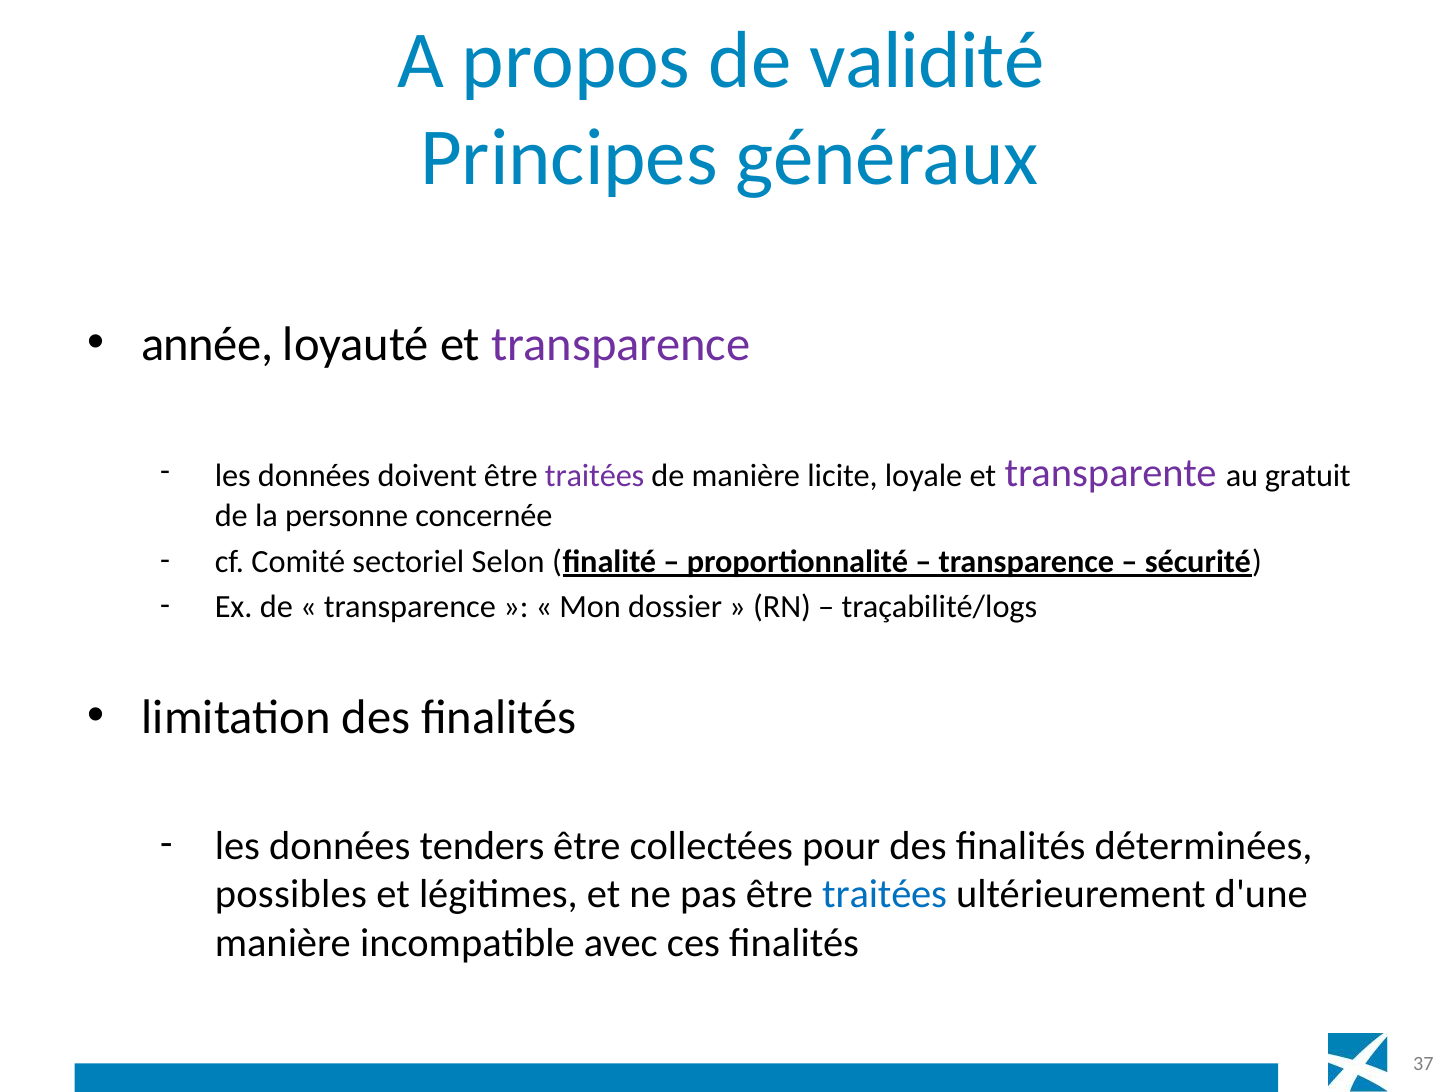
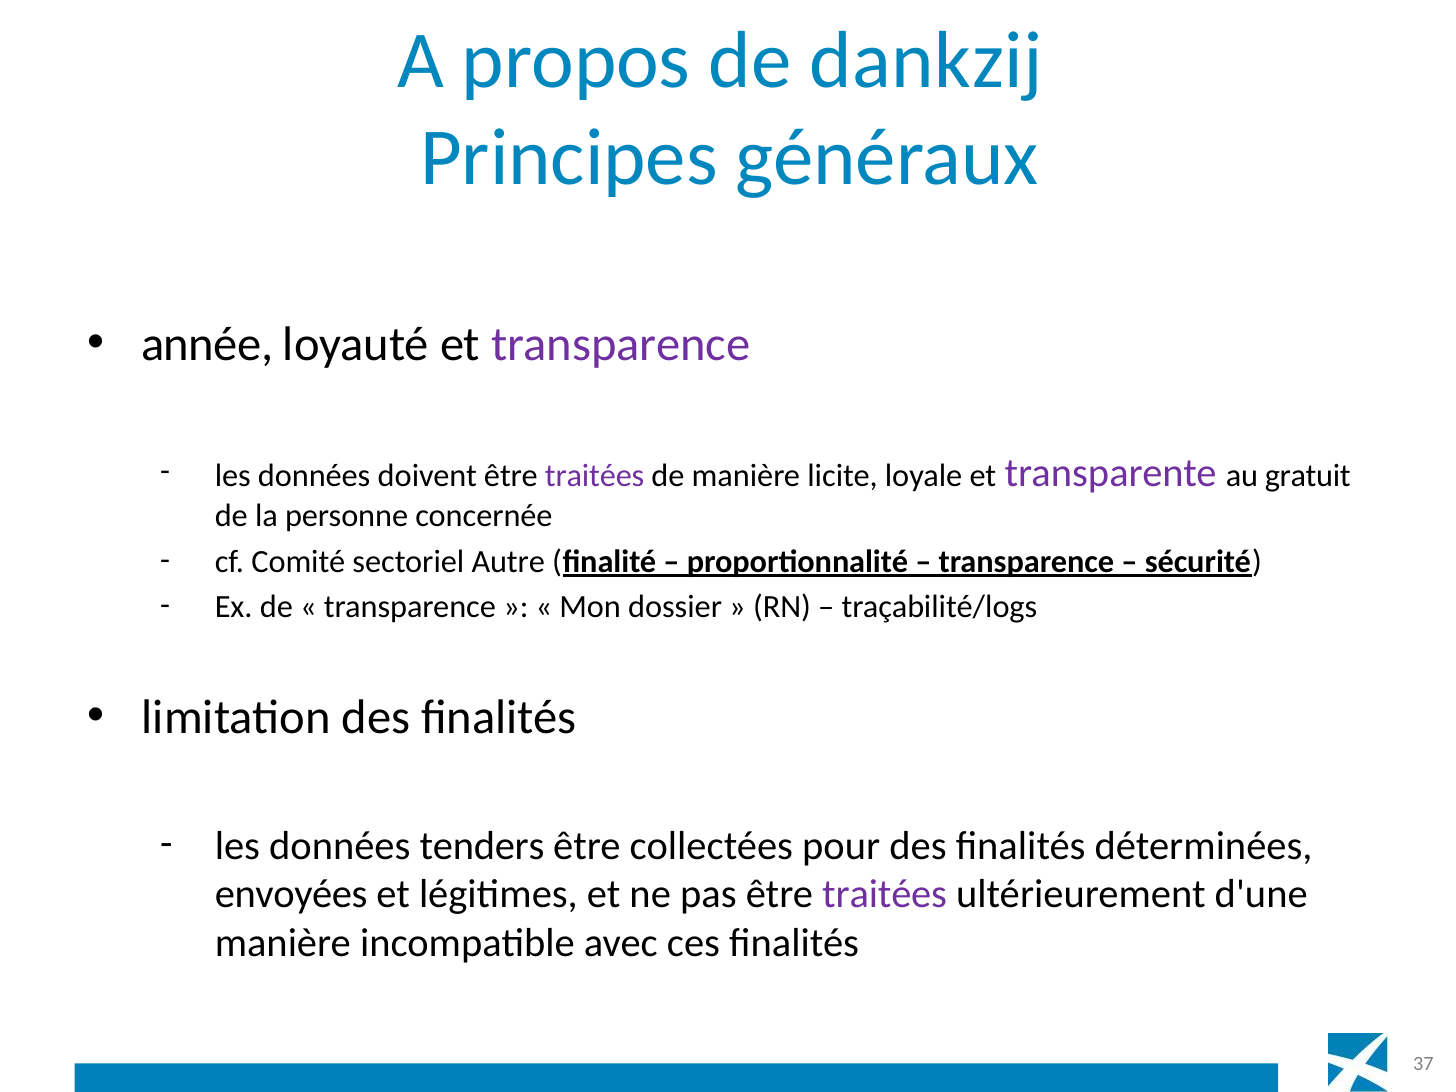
validité: validité -> dankzij (926, 61)
Selon: Selon -> Autre (508, 562)
possibles: possibles -> envoyées (291, 895)
traitées colour: blue -> purple (885, 895)
